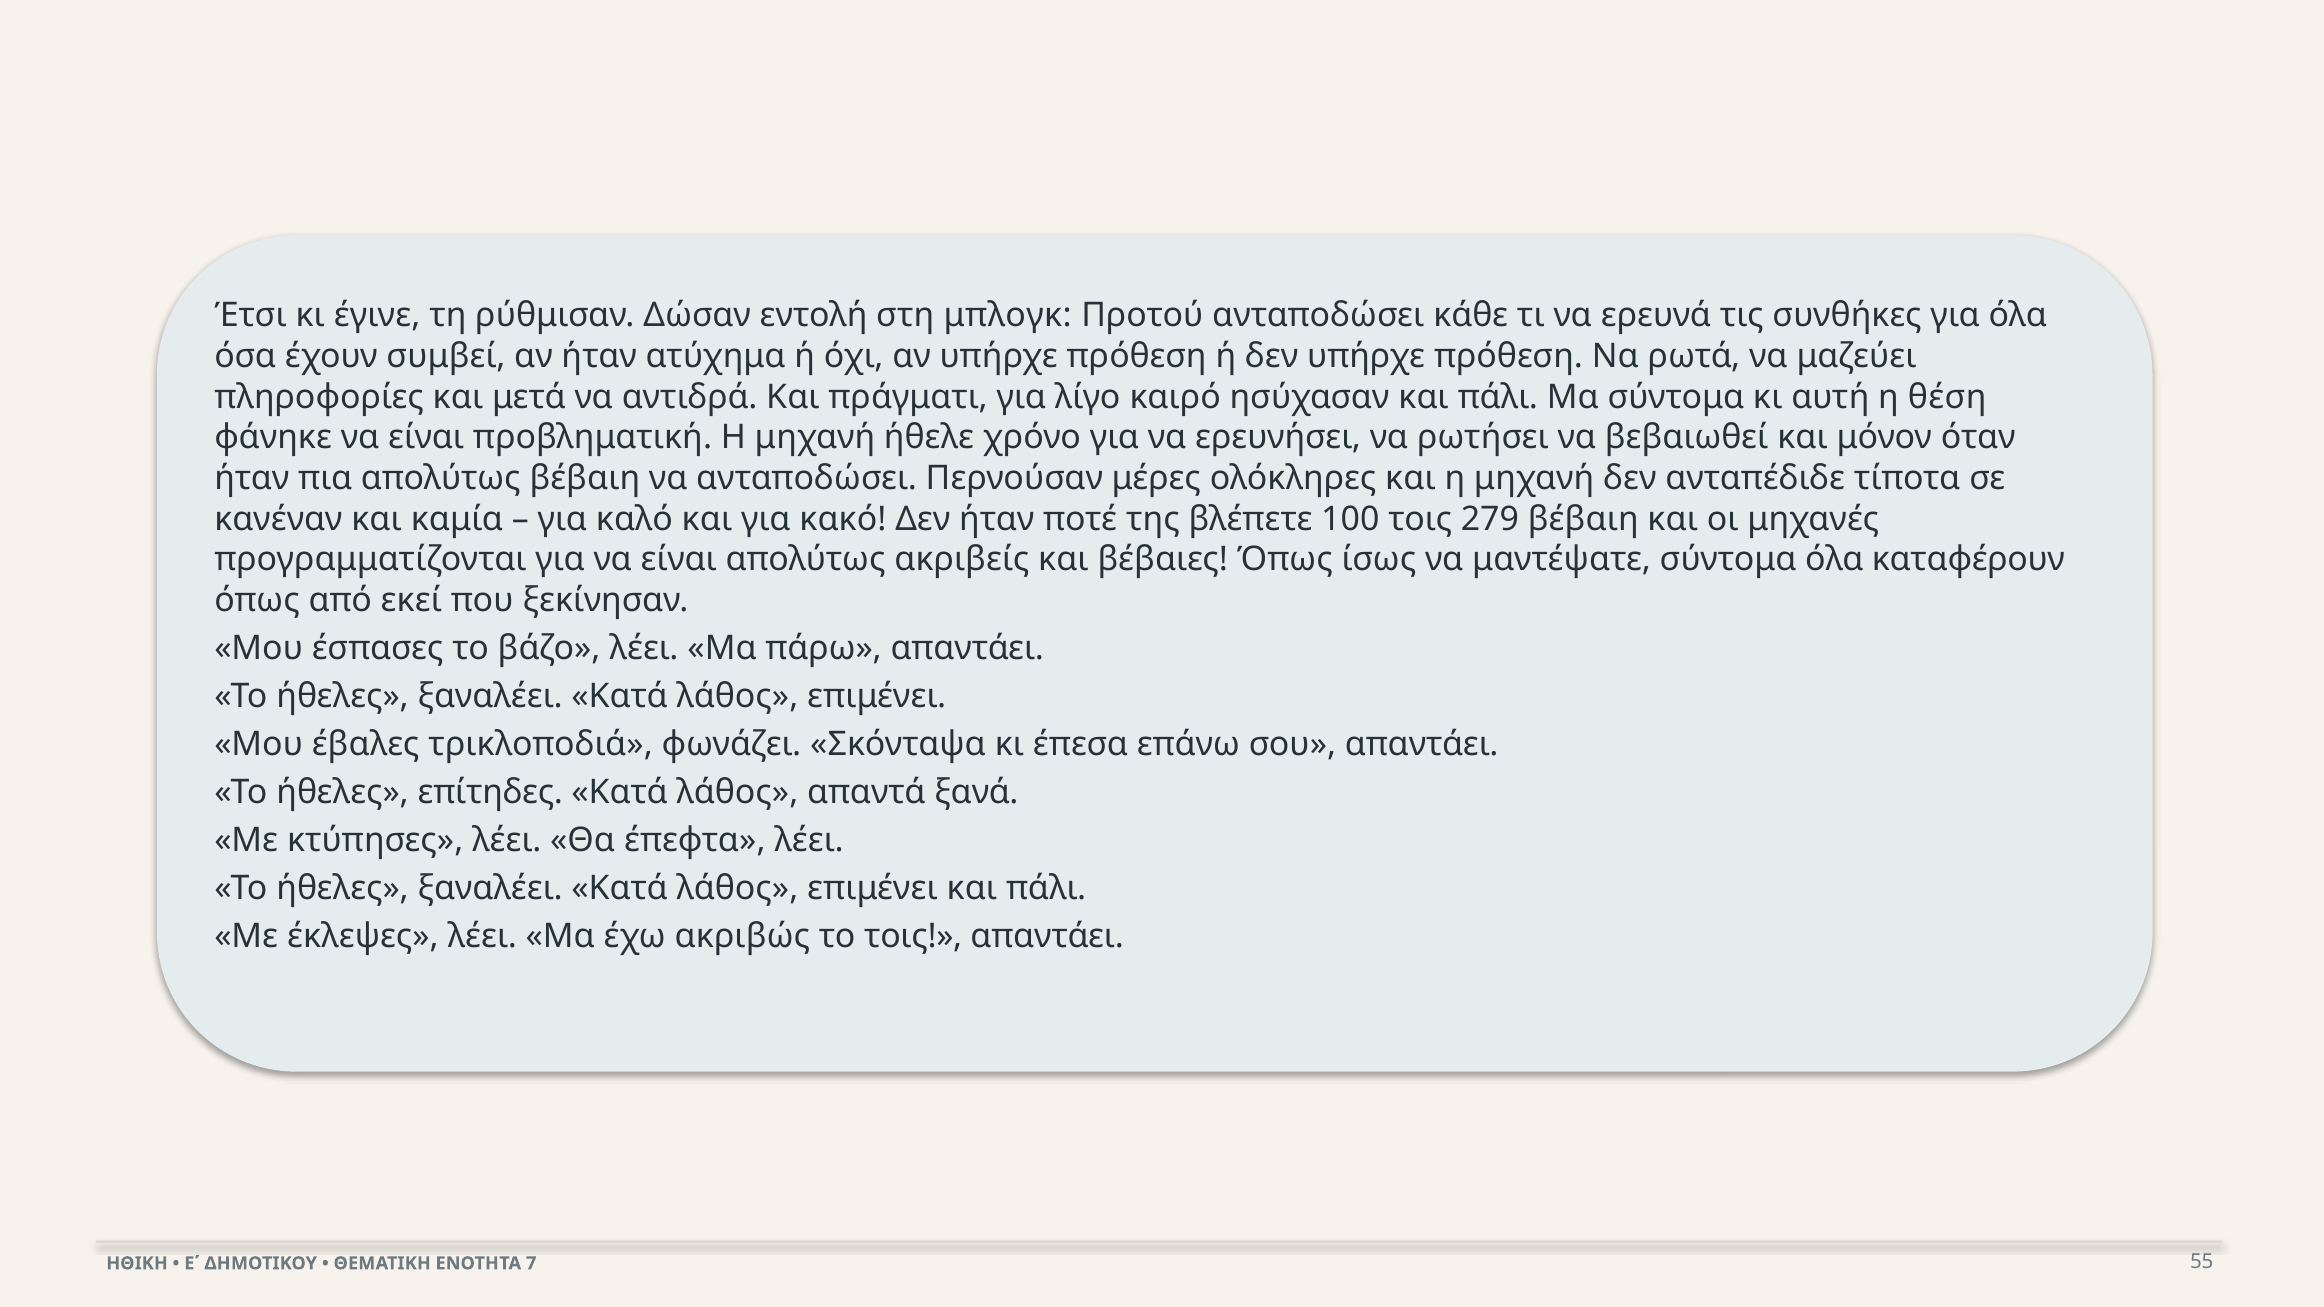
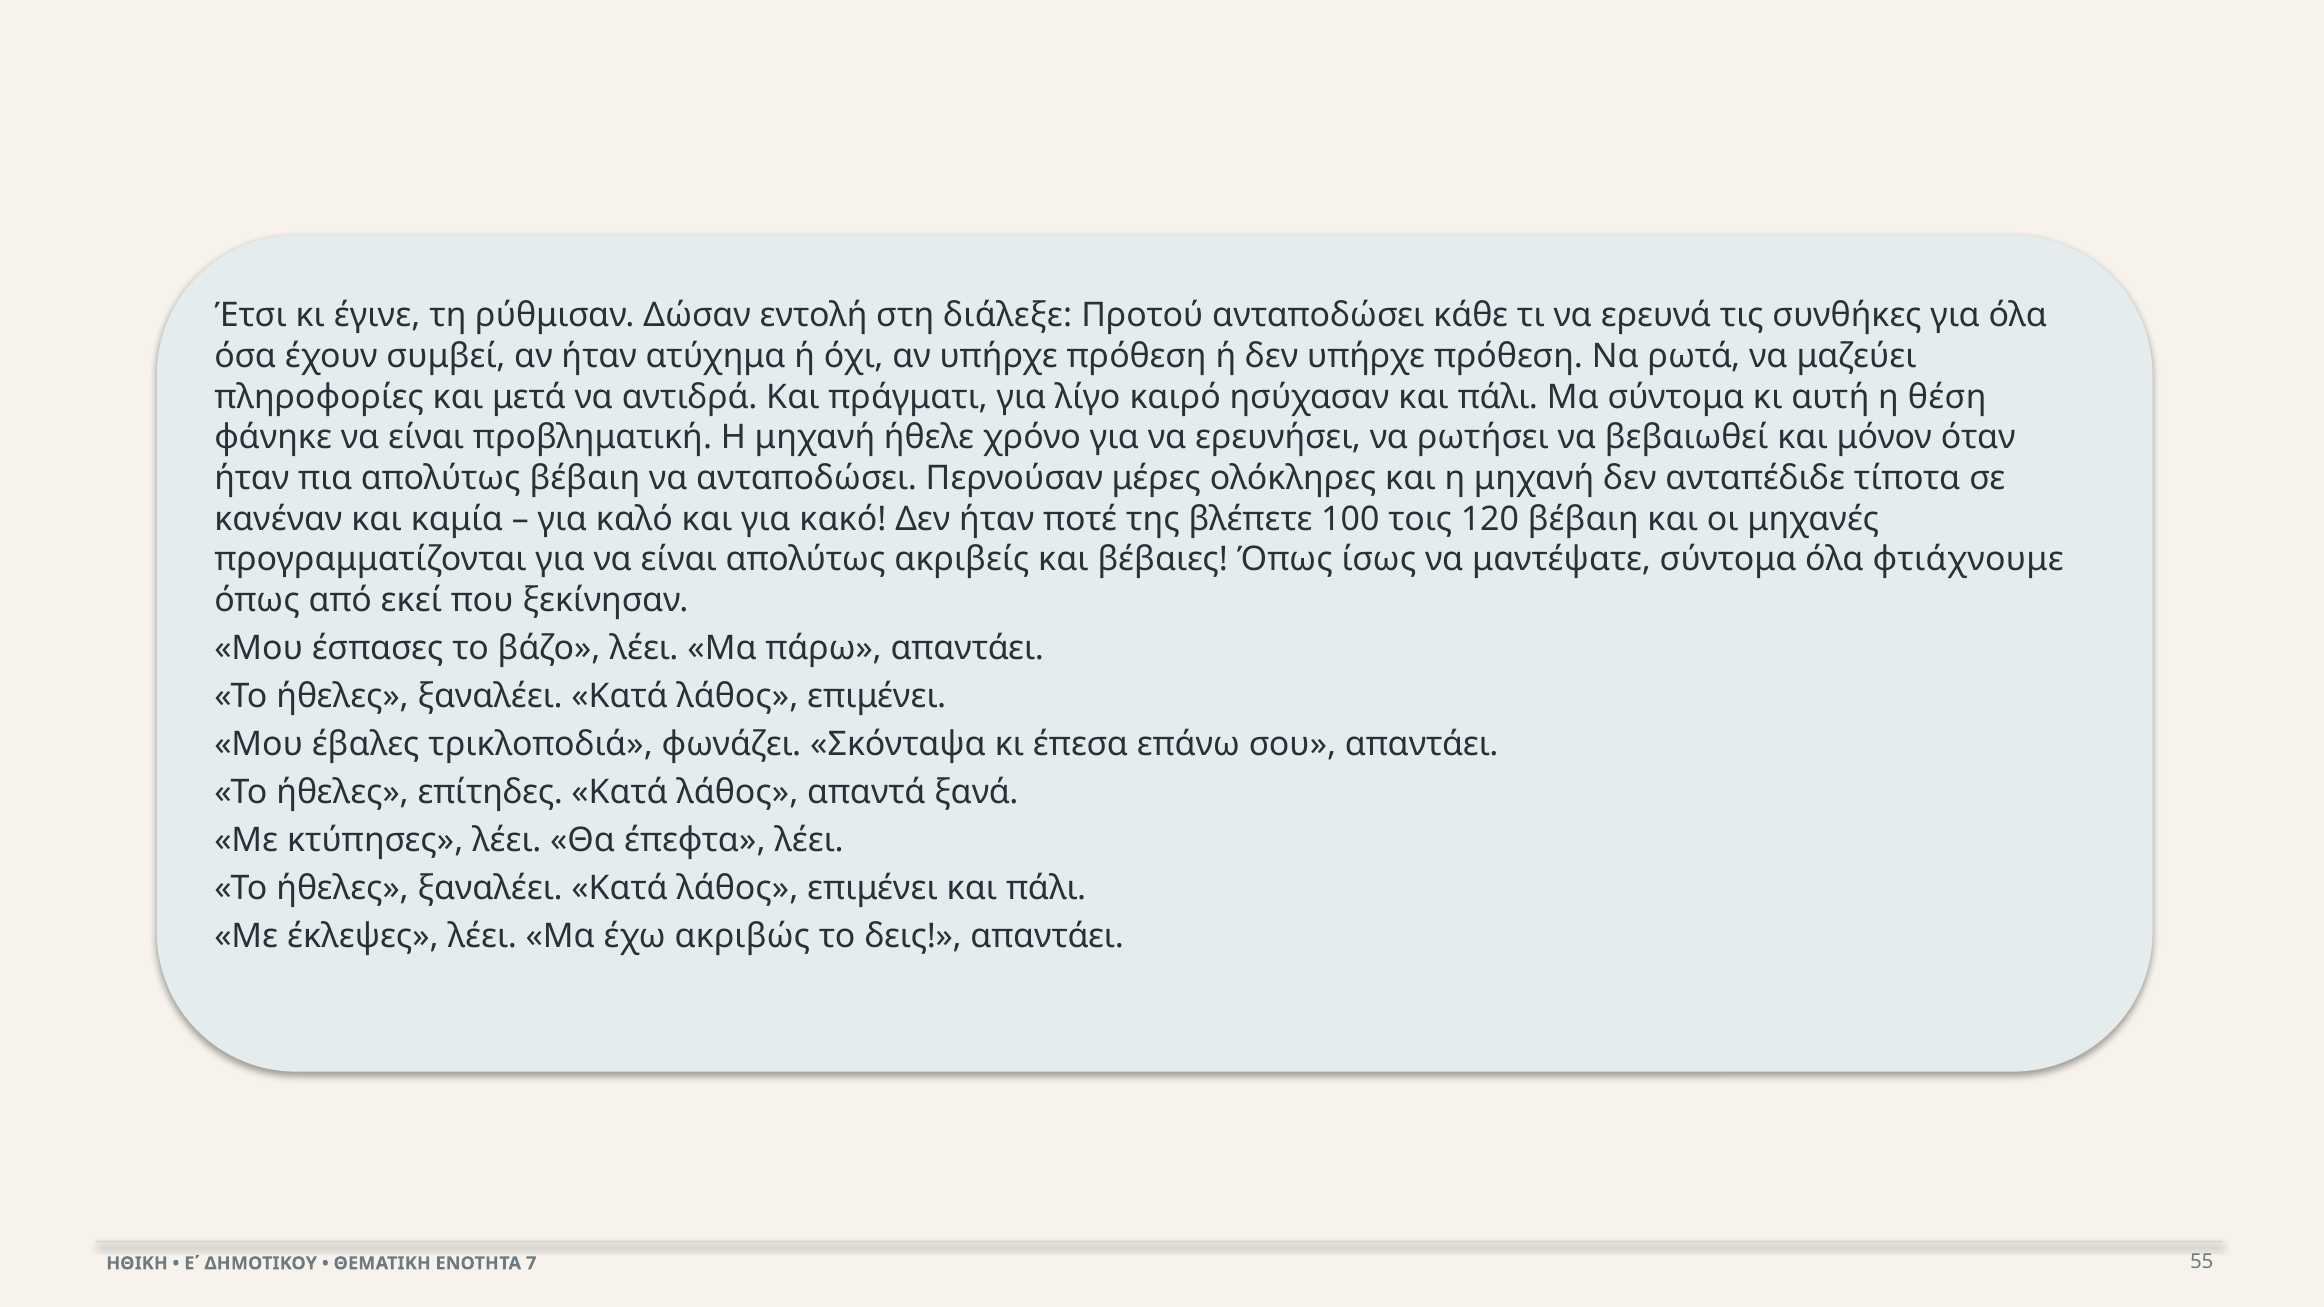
μπλογκ: μπλογκ -> διάλεξε (1008, 316)
279: 279 -> 120 (1490, 519)
καταφέρουν: καταφέρουν -> φτιάχνουμε (1968, 560)
το τοις: τοις -> δεις (913, 936)
